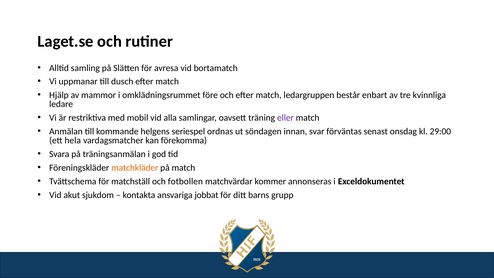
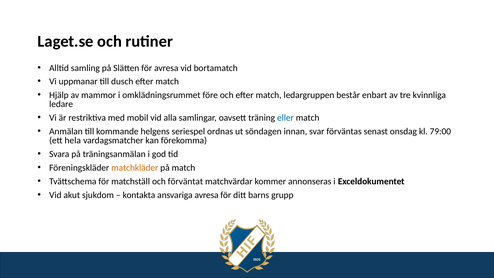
eller colour: purple -> blue (285, 118)
29:00: 29:00 -> 79:00 (440, 131)
fotbollen: fotbollen -> förväntat (185, 181)
ansvariga jobbat: jobbat -> avresa (207, 195)
